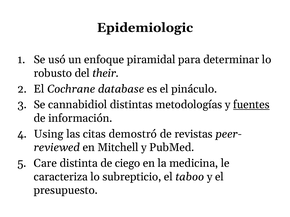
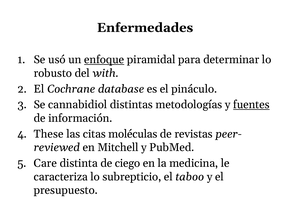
Epidemiologic: Epidemiologic -> Enfermedades (145, 28)
enfoque underline: none -> present (104, 60)
their: their -> with (106, 73)
Using: Using -> These (49, 134)
demostró: demostró -> moléculas (133, 134)
